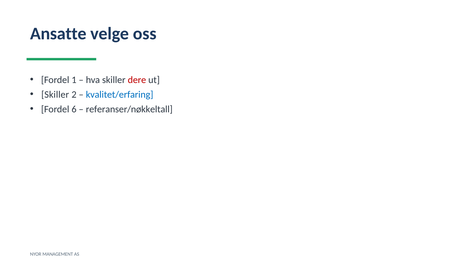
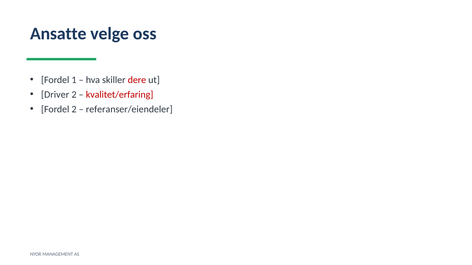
Skiller: Skiller -> Driver (55, 95)
kvalitet/erfaring colour: blue -> red (120, 95)
Fordel 6: 6 -> 2 (74, 109)
referanser/nøkkeltall: referanser/nøkkeltall -> referanser/eiendeler (129, 109)
